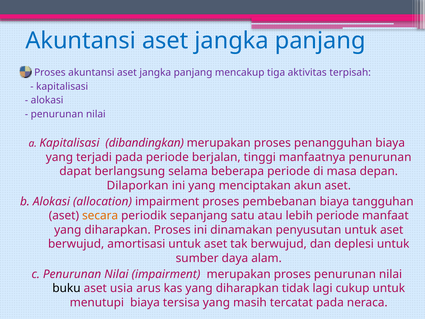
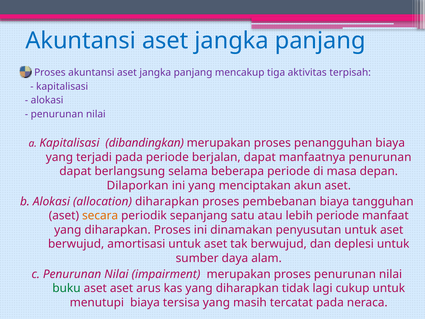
berjalan tinggi: tinggi -> dapat (260, 157)
allocation impairment: impairment -> diharapkan (167, 201)
buku colour: black -> green (66, 288)
aset usia: usia -> aset (122, 288)
